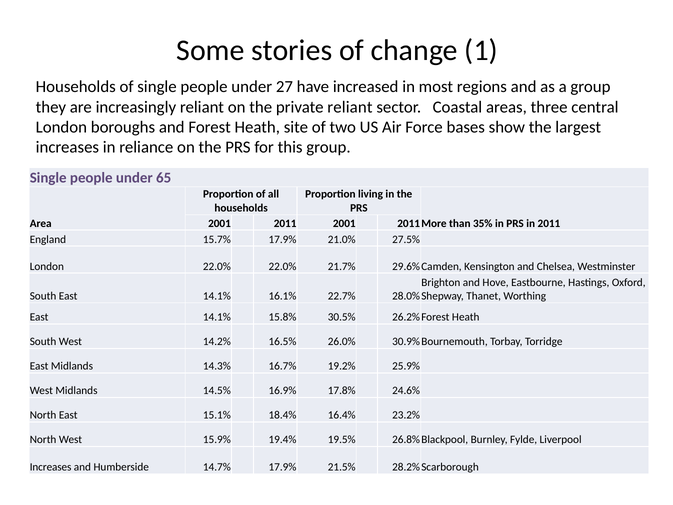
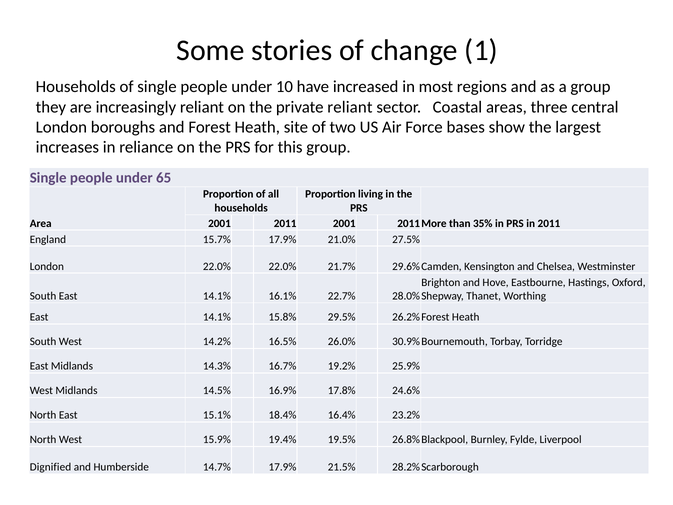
27: 27 -> 10 (284, 87)
30.5%: 30.5% -> 29.5% (342, 317)
Increases: Increases -> Dignified (50, 467)
